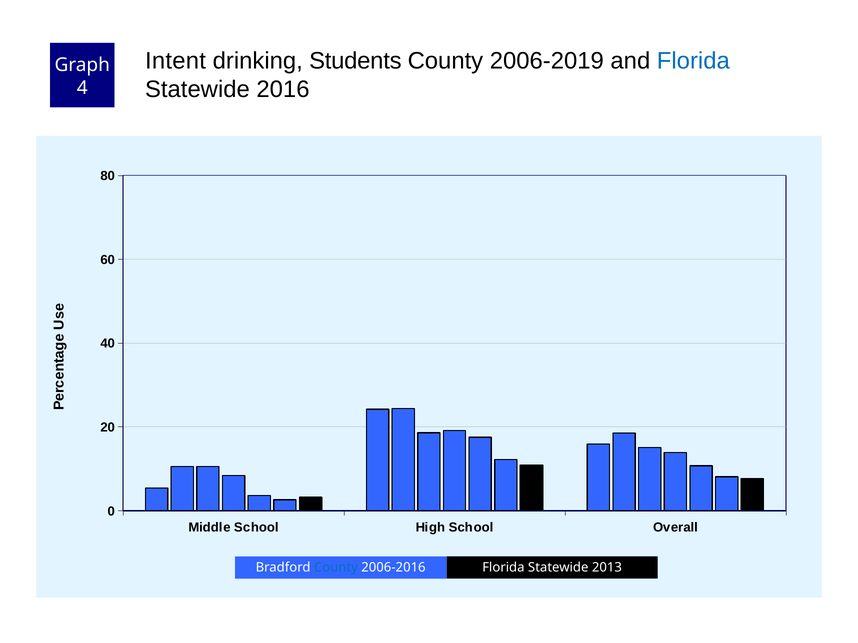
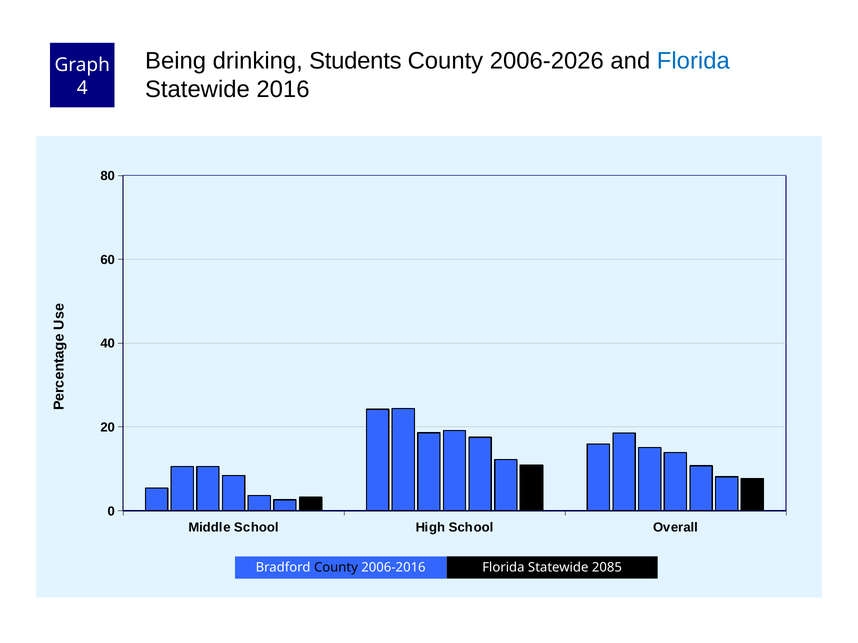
Intent: Intent -> Being (176, 61)
2006-2019: 2006-2019 -> 2006-2026 (547, 61)
County colour: blue -> black (336, 568)
2013: 2013 -> 2085 (607, 568)
